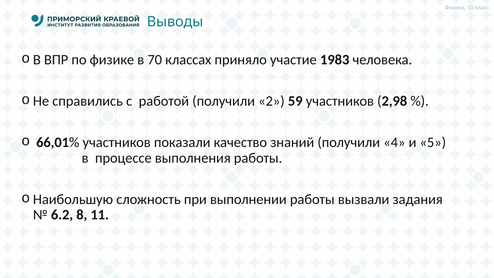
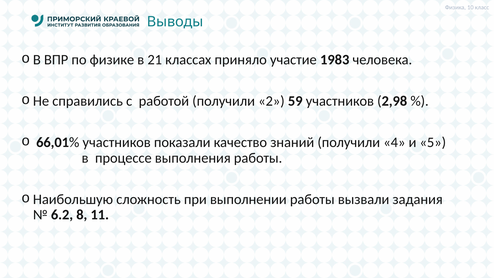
70: 70 -> 21 (155, 60)
